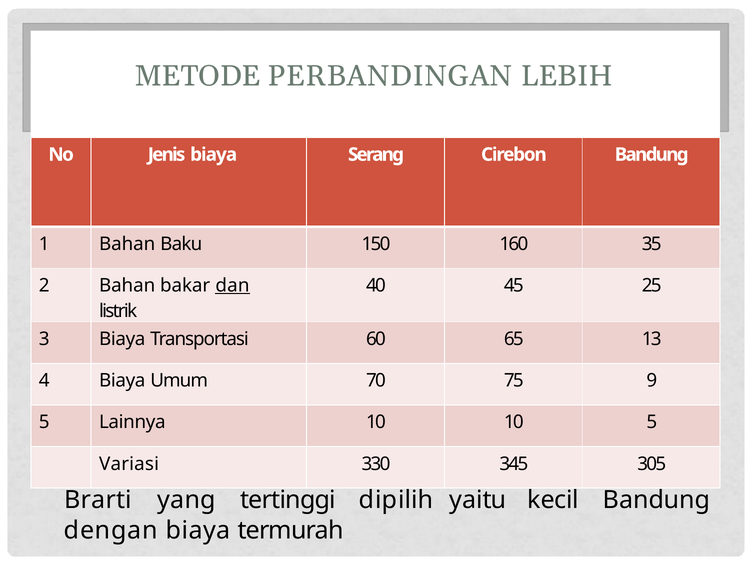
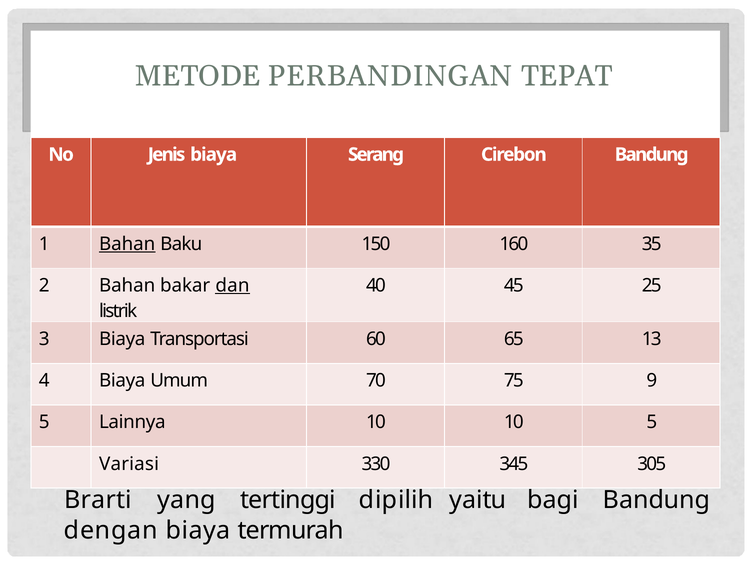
LEBIH: LEBIH -> TEPAT (567, 76)
Bahan underline: none -> present (127, 244)
kecil: kecil -> bagi (553, 500)
